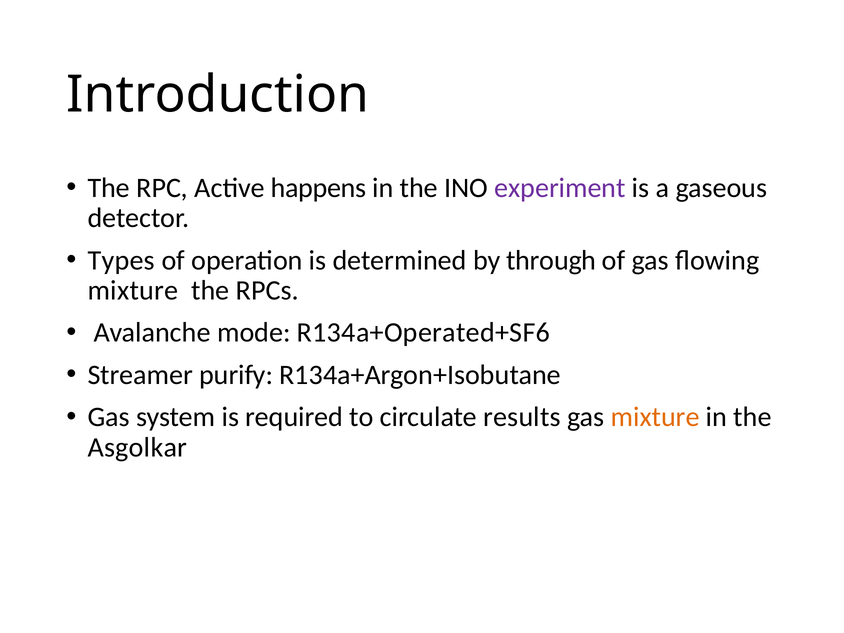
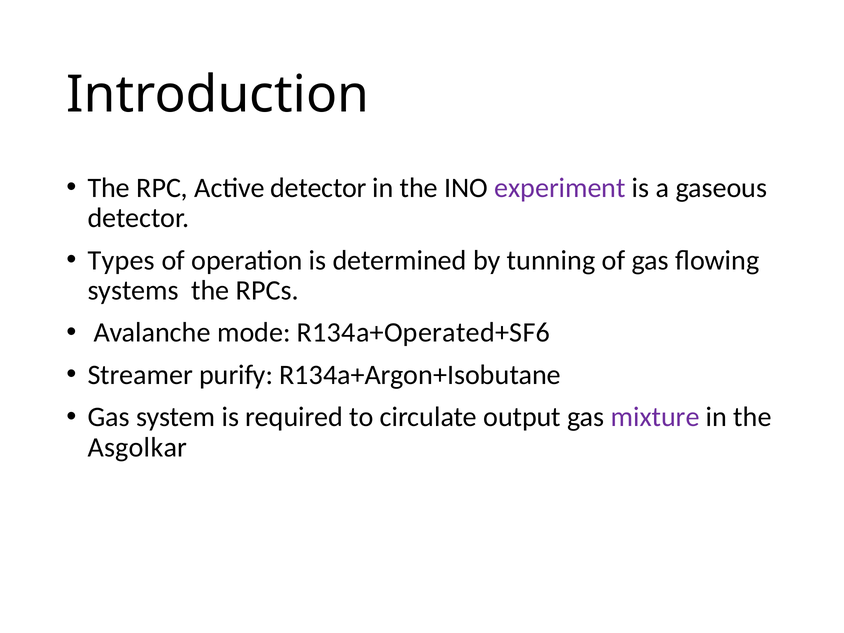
Active happens: happens -> detector (318, 188)
through: through -> tunning (551, 260)
mixture: mixture -> systems (133, 291)
results: results -> output (522, 417)
mixture colour: orange -> purple (655, 417)
